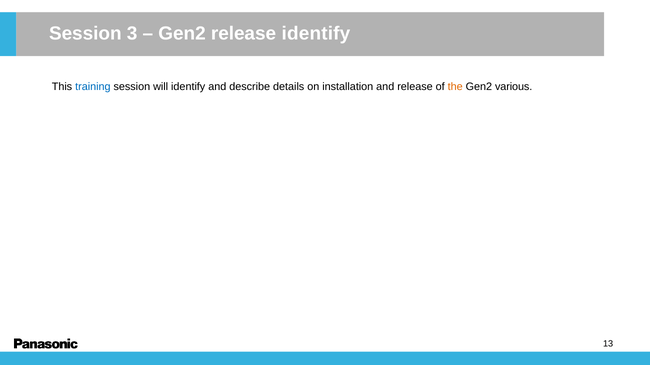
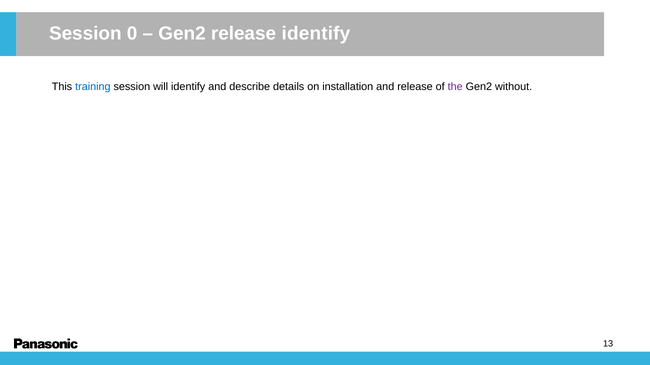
3: 3 -> 0 (132, 34)
the colour: orange -> purple (455, 87)
various: various -> without (514, 87)
